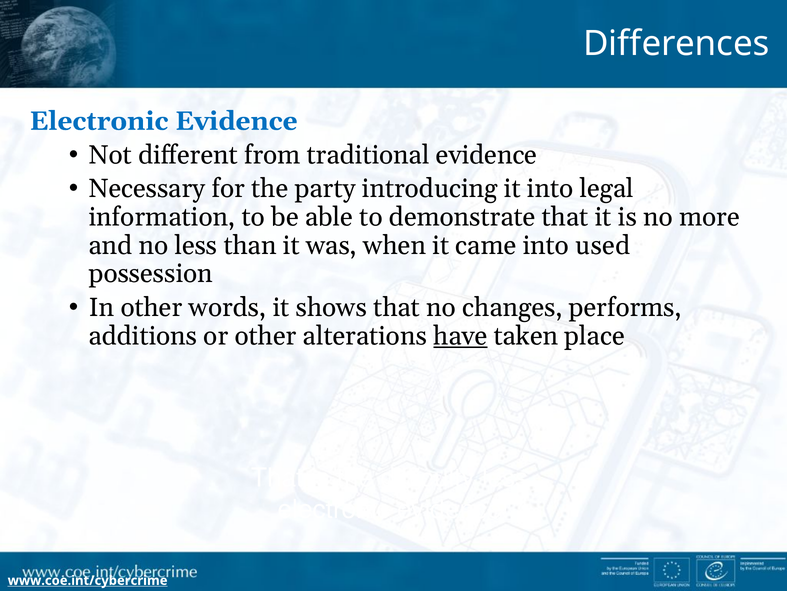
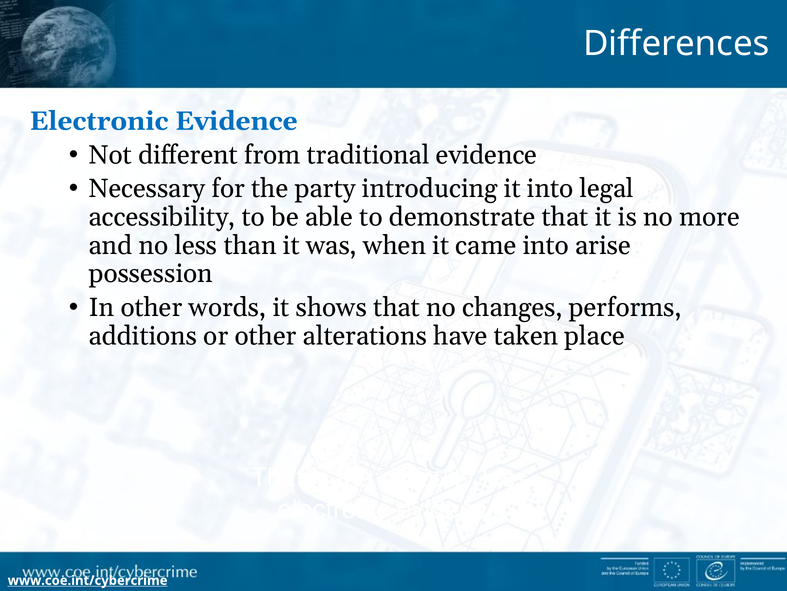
information: information -> accessibility (162, 217)
used: used -> arise (603, 245)
have underline: present -> none (460, 336)
